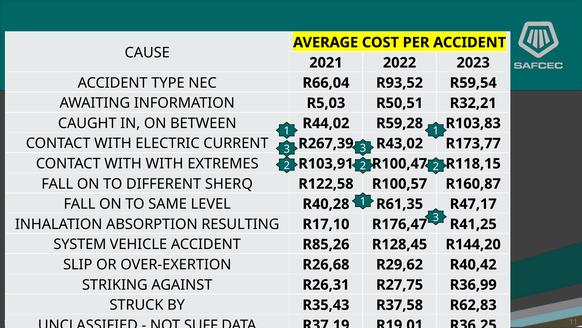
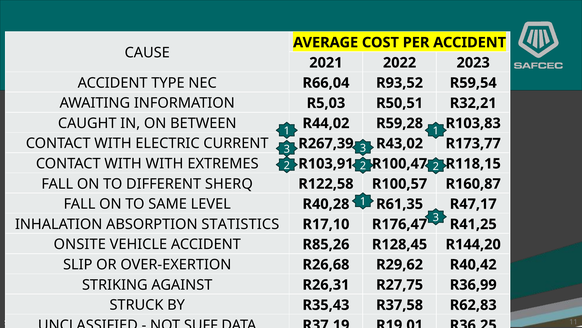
RESULTING: RESULTING -> STATISTICS (240, 224)
SYSTEM: SYSTEM -> ONSITE (80, 244)
